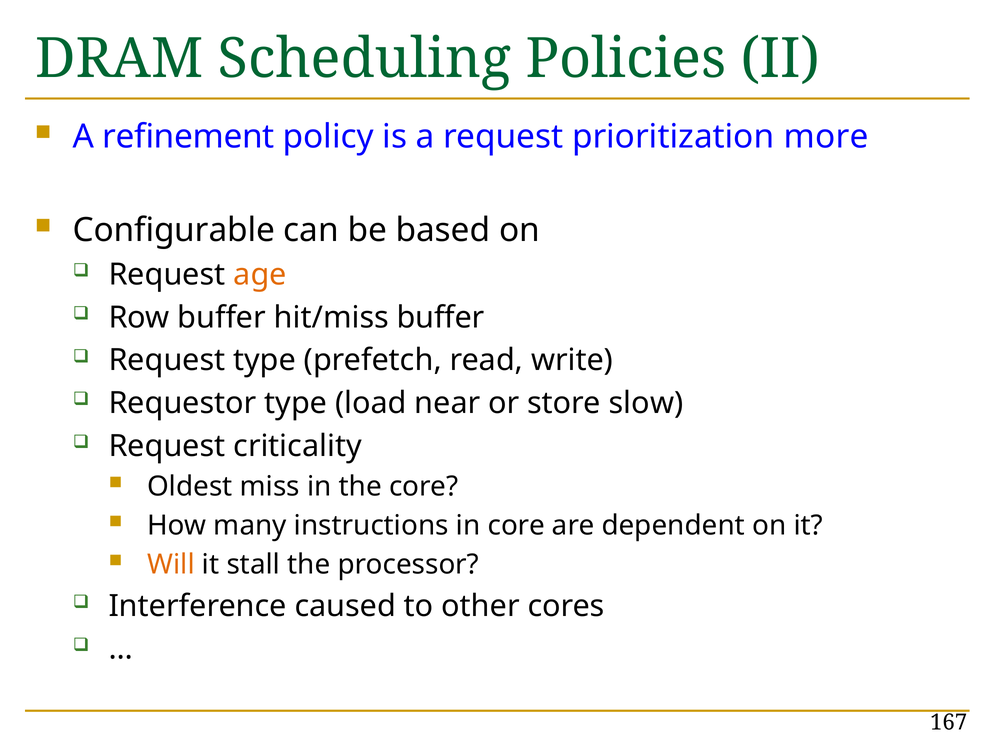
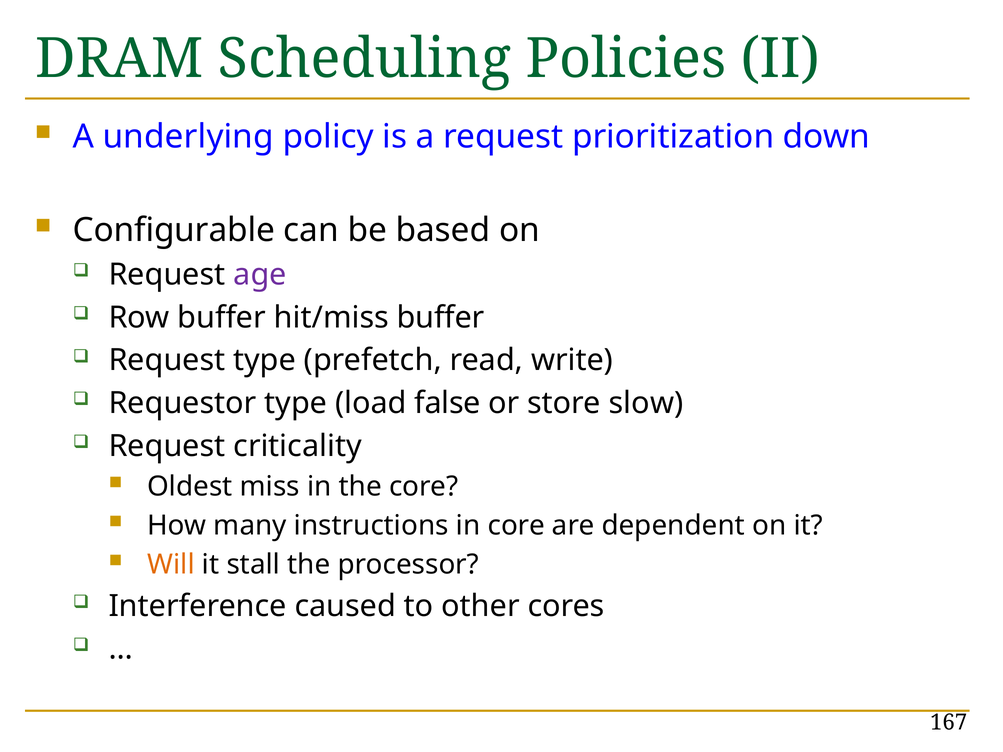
refinement: refinement -> underlying (188, 137)
more: more -> down (826, 137)
age colour: orange -> purple (260, 275)
near: near -> false (448, 403)
